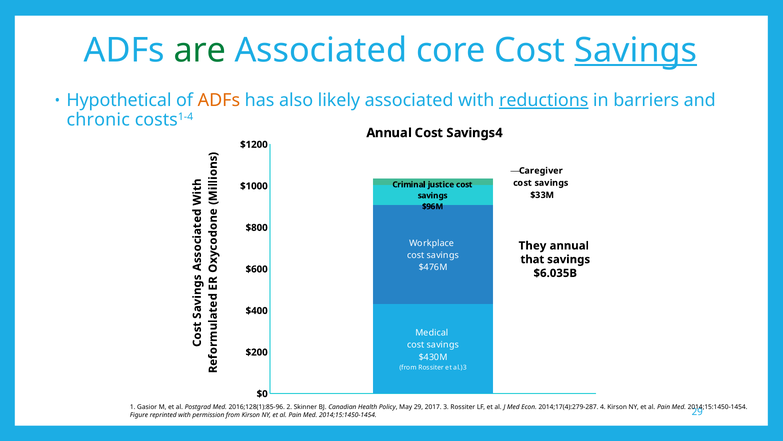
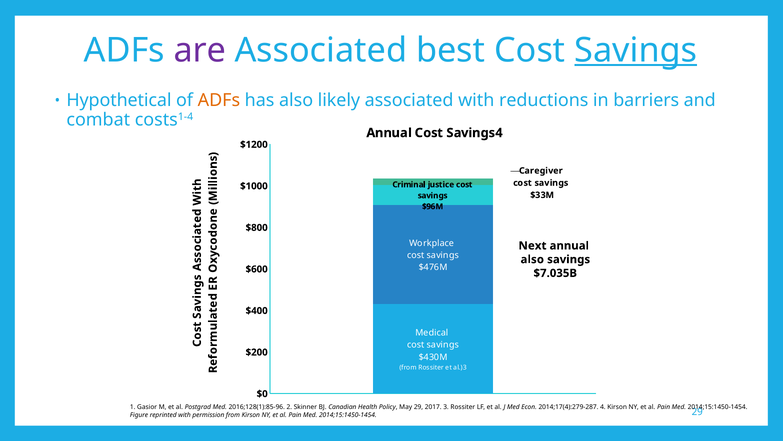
are colour: green -> purple (200, 50)
core: core -> best (451, 50)
reductions underline: present -> none (544, 100)
chronic: chronic -> combat (98, 120)
They: They -> Next (532, 245)
that: that -> also (532, 259)
$6.035B: $6.035B -> $7.035B (555, 273)
